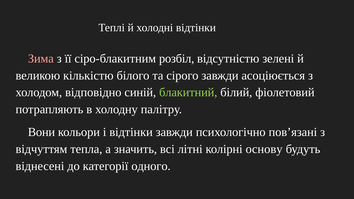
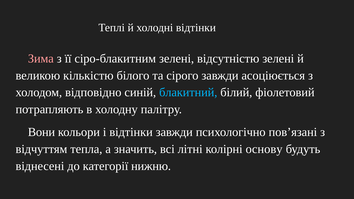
сіро-блакитним розбіл: розбіл -> зелені (177, 59)
блакитний colour: light green -> light blue (188, 92)
одного: одного -> нижню (151, 166)
